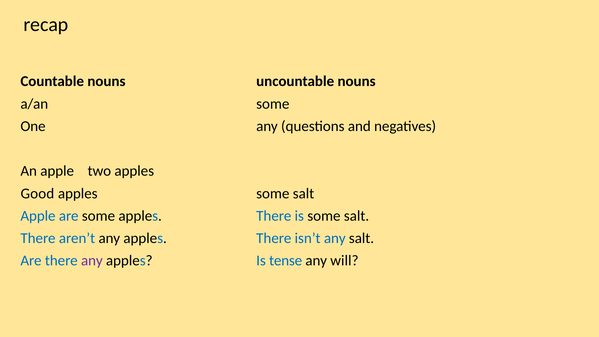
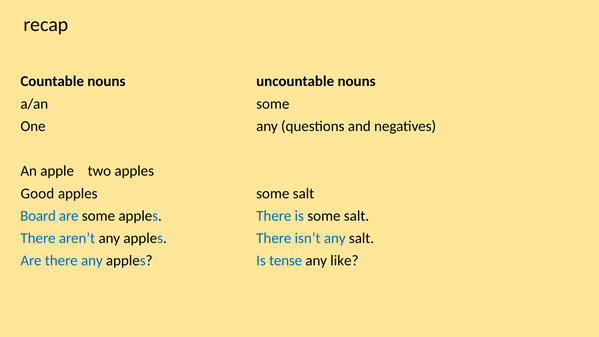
Apple: Apple -> Board (38, 216)
any colour: purple -> blue (92, 261)
will: will -> like (344, 261)
